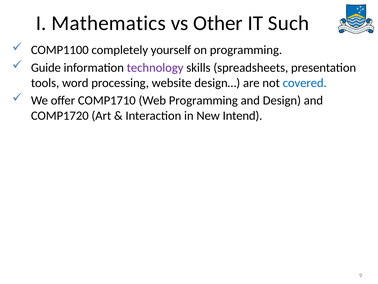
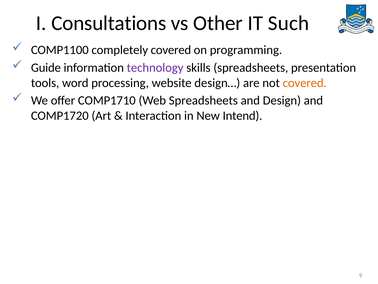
Mathematics: Mathematics -> Consultations (109, 23)
completely yourself: yourself -> covered (171, 50)
covered colour: blue -> orange (305, 83)
Web Programming: Programming -> Spreadsheets (203, 100)
